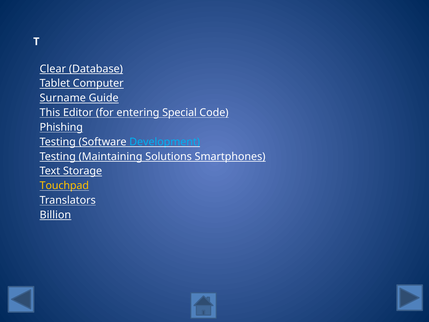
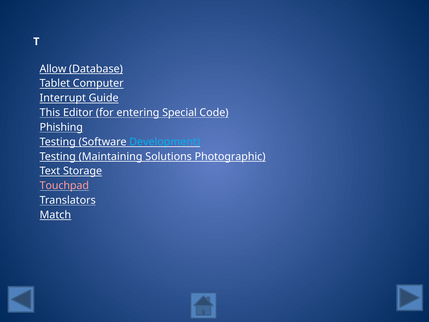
Clear: Clear -> Allow (53, 69)
Surname: Surname -> Interrupt (63, 98)
Smartphones: Smartphones -> Photographic (230, 156)
Touchpad colour: yellow -> pink (64, 186)
Billion: Billion -> Match (55, 215)
